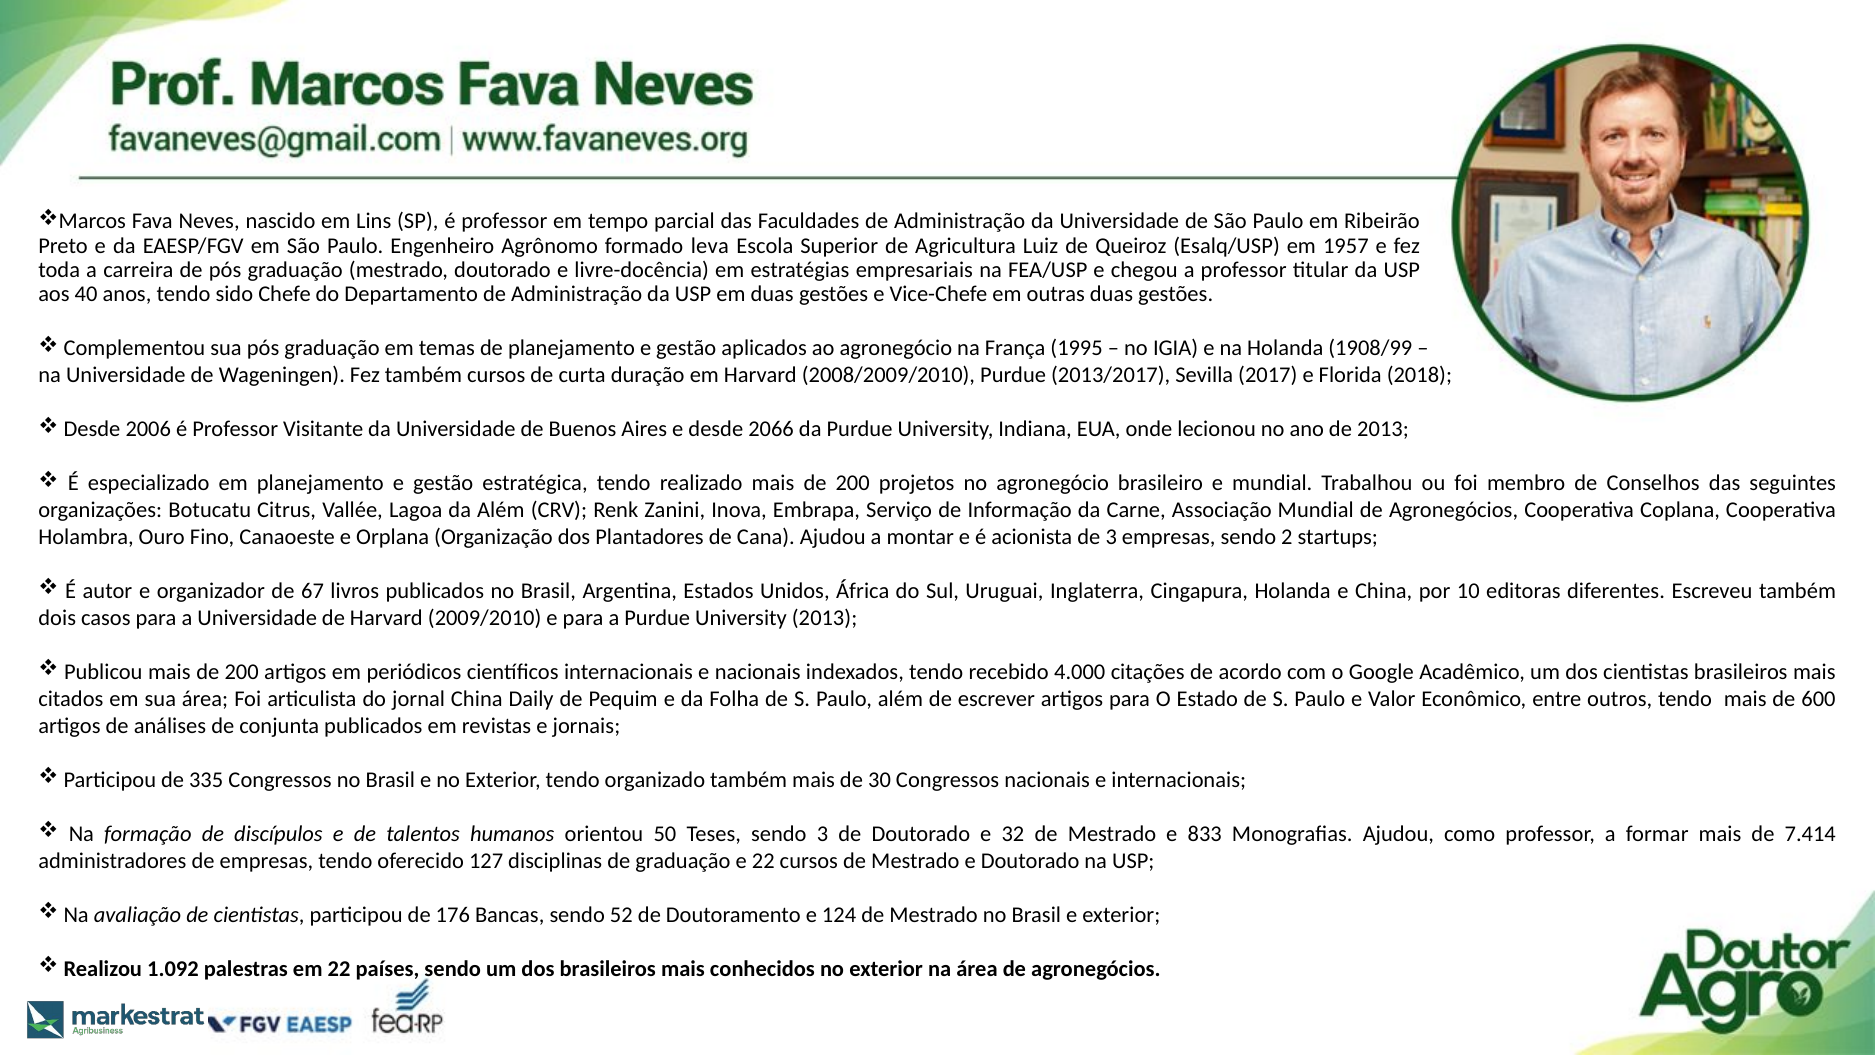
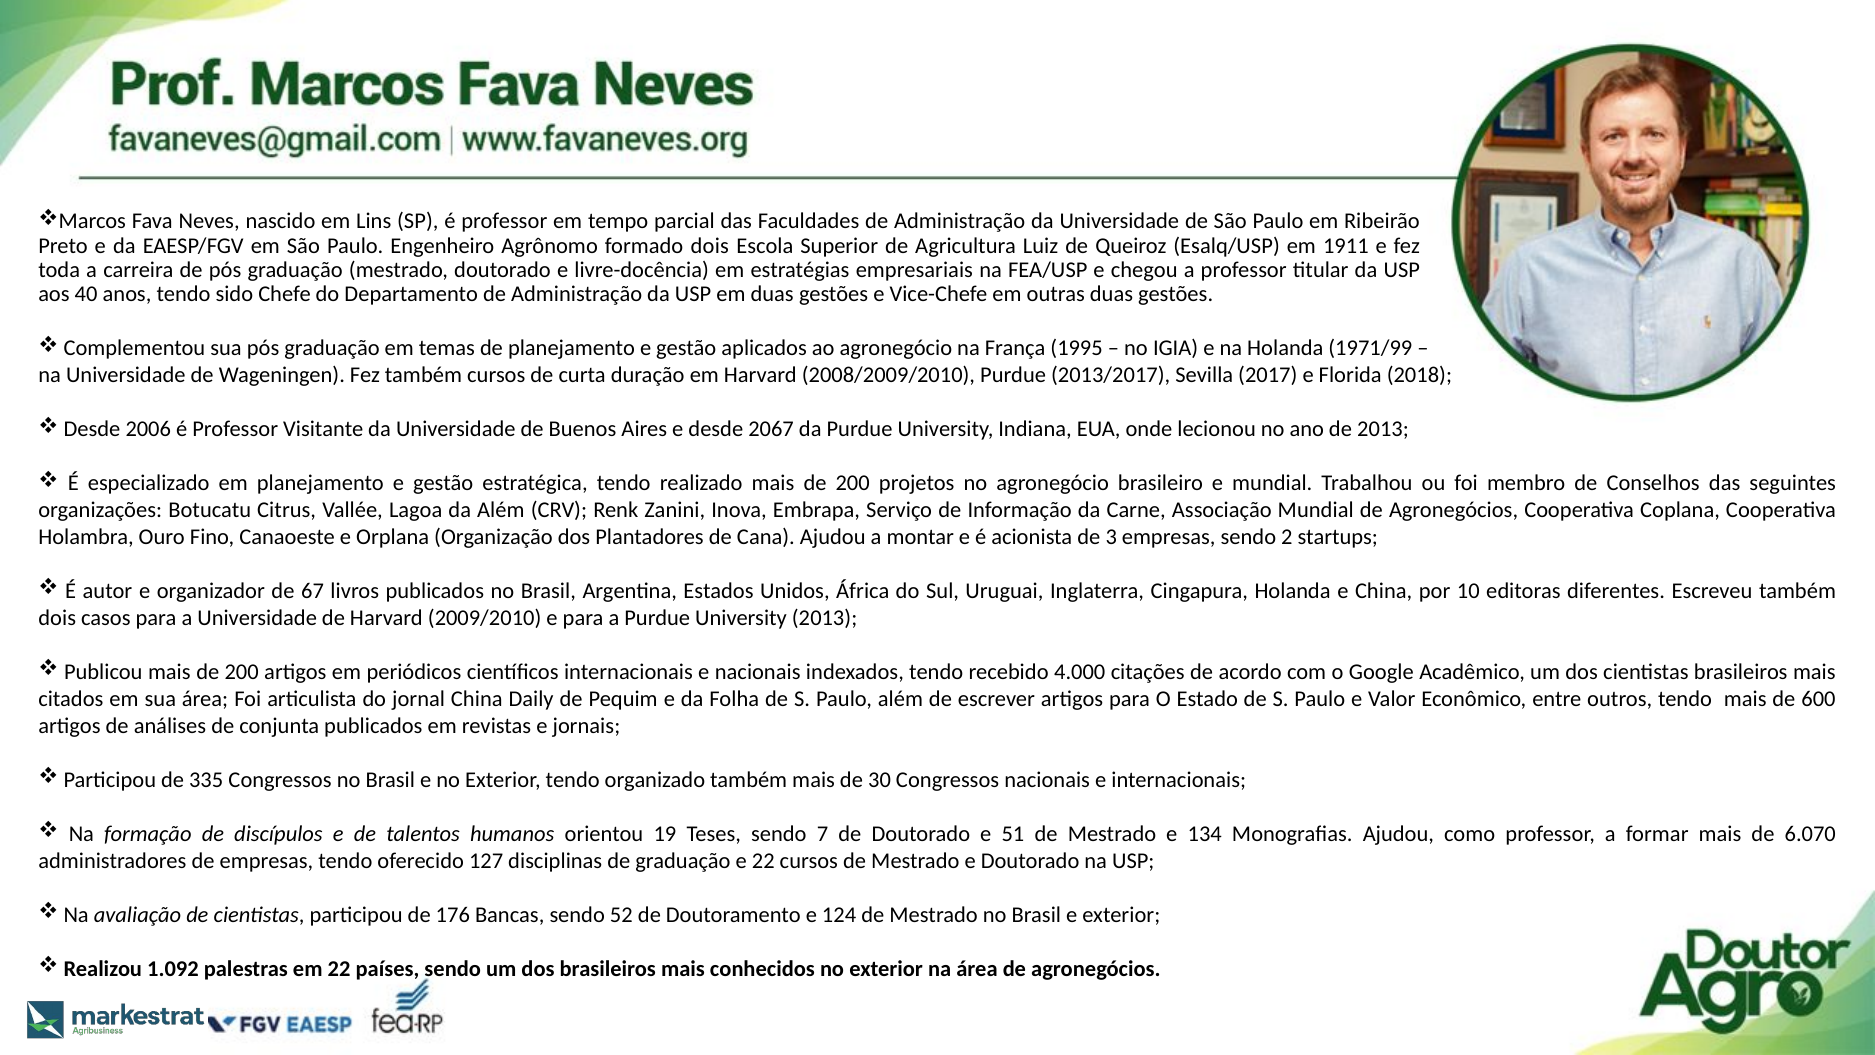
formado leva: leva -> dois (710, 246)
1957: 1957 -> 1911 (1346, 246)
1908/99: 1908/99 -> 1971/99 (1370, 348)
2066: 2066 -> 2067 (771, 429)
50: 50 -> 19 (665, 834)
sendo 3: 3 -> 7 (823, 834)
32: 32 -> 51 (1013, 834)
833: 833 -> 134 (1205, 834)
7.414: 7.414 -> 6.070 (1810, 834)
